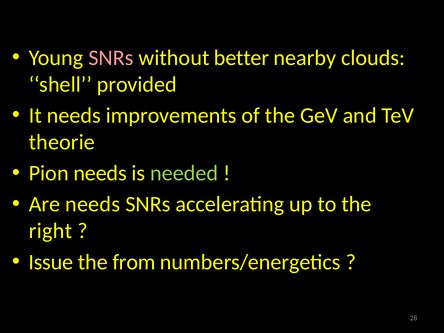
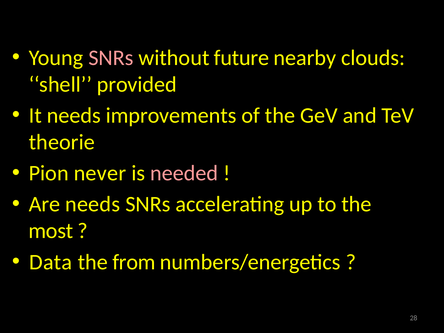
better: better -> future (242, 58)
Pion needs: needs -> never (100, 173)
needed colour: light green -> pink (184, 173)
right: right -> most (51, 231)
Issue: Issue -> Data (51, 262)
